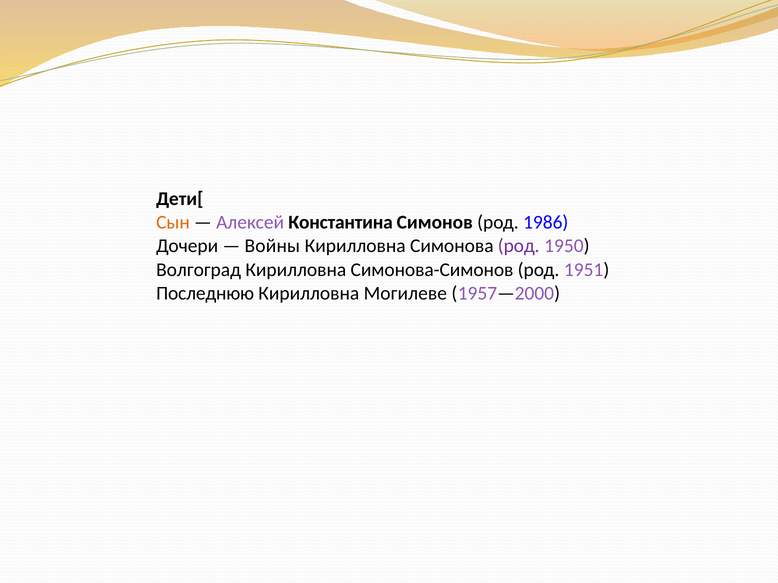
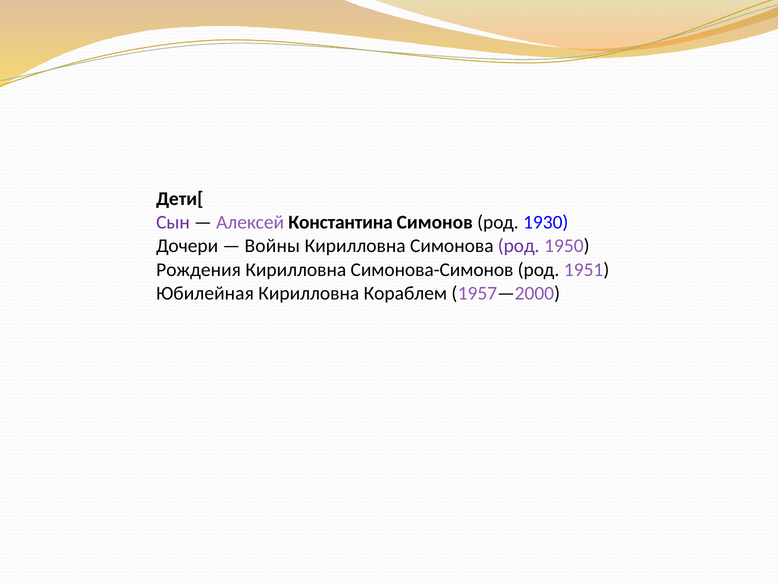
Сын colour: orange -> purple (173, 222)
1986: 1986 -> 1930 (546, 222)
Волгоград: Волгоград -> Рождения (199, 270)
Последнюю: Последнюю -> Юбилейная (205, 294)
Могилеве: Могилеве -> Кораблем (405, 294)
